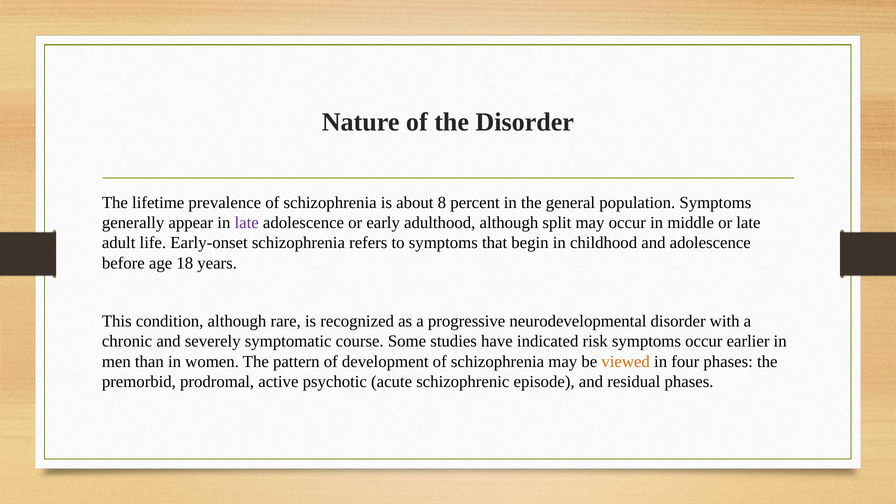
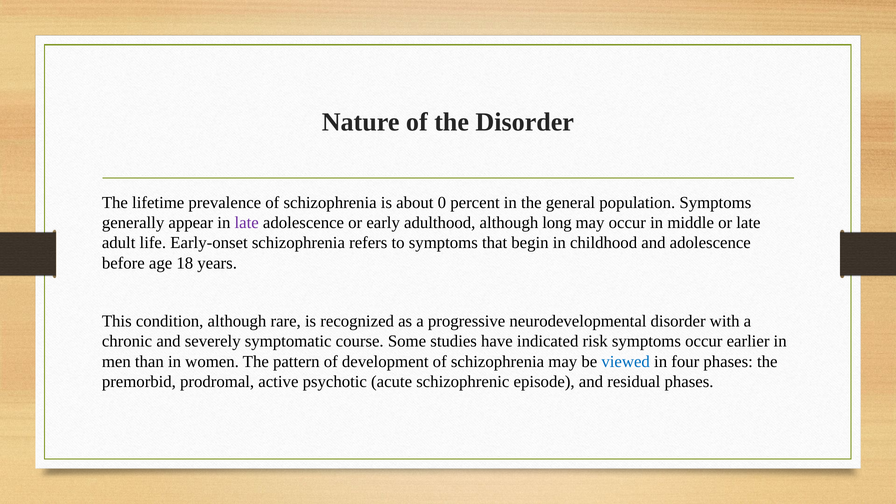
8: 8 -> 0 (442, 203)
split: split -> long (557, 223)
viewed colour: orange -> blue (626, 362)
